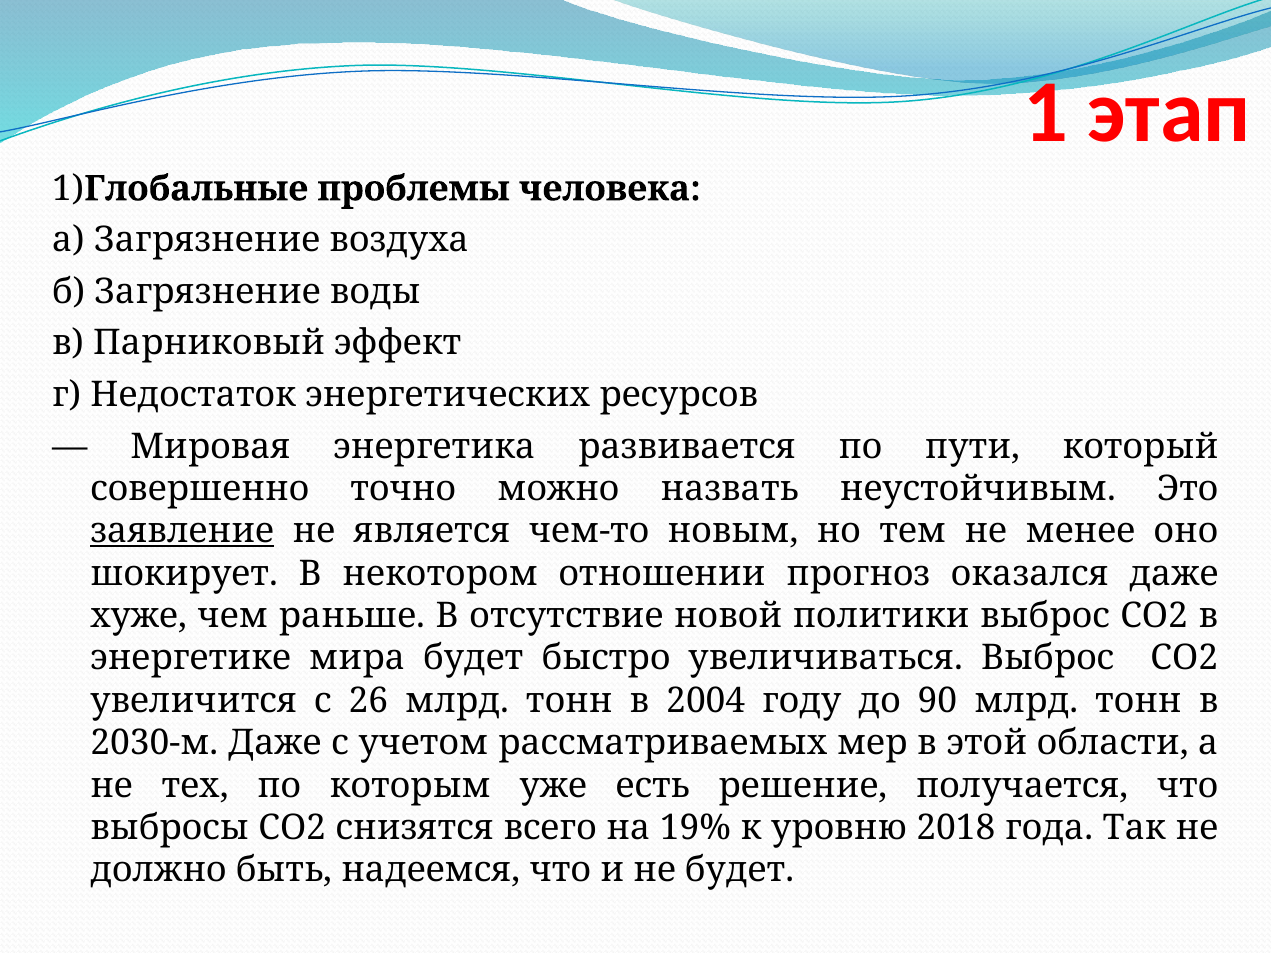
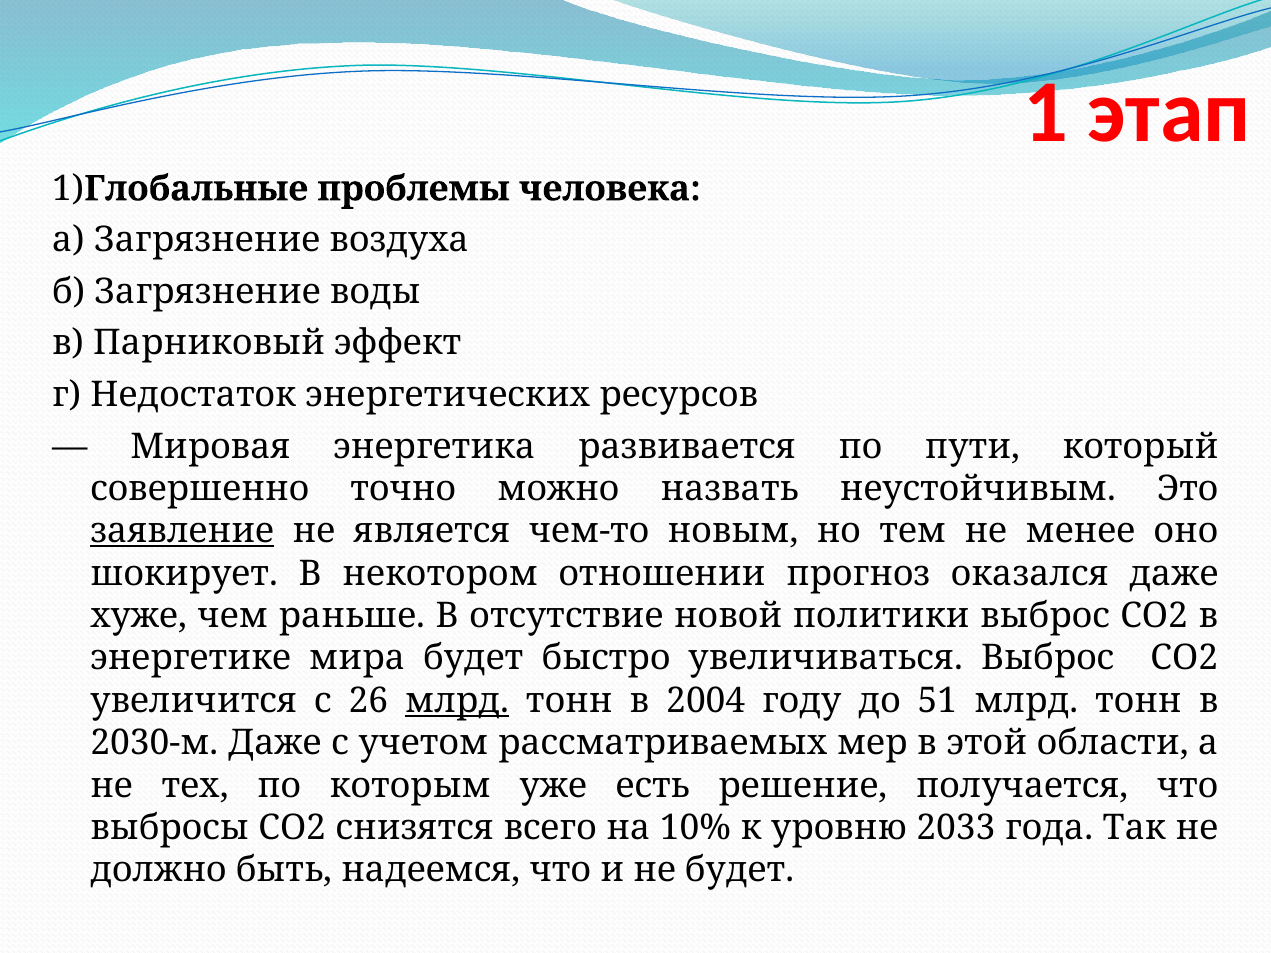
млрд underline: none -> present (457, 701)
90: 90 -> 51 (937, 701)
19%: 19% -> 10% (695, 828)
2018: 2018 -> 2033 (956, 828)
